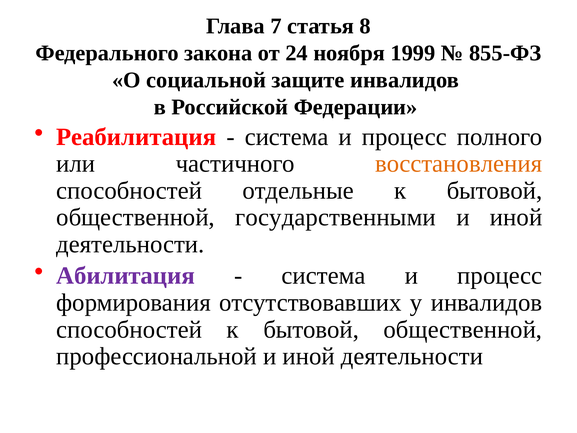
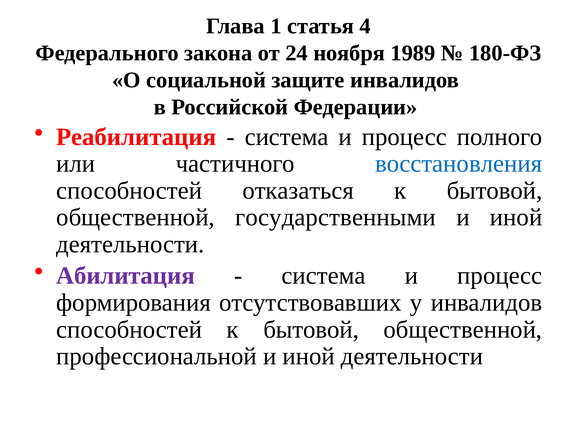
7: 7 -> 1 (276, 26)
8: 8 -> 4 (365, 26)
1999: 1999 -> 1989 (413, 53)
855-ФЗ: 855-ФЗ -> 180-ФЗ (505, 53)
восстановления colour: orange -> blue (459, 164)
отдельные: отдельные -> отказаться (298, 190)
